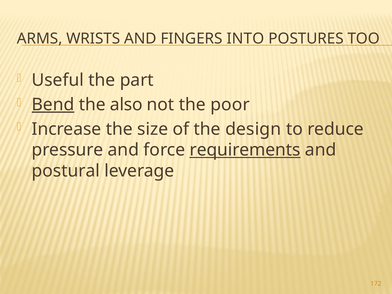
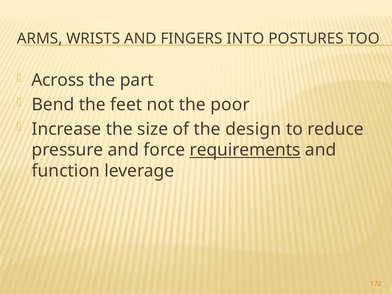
Useful: Useful -> Across (58, 80)
Bend underline: present -> none (53, 105)
also: also -> feet (126, 105)
postural: postural -> function (66, 171)
